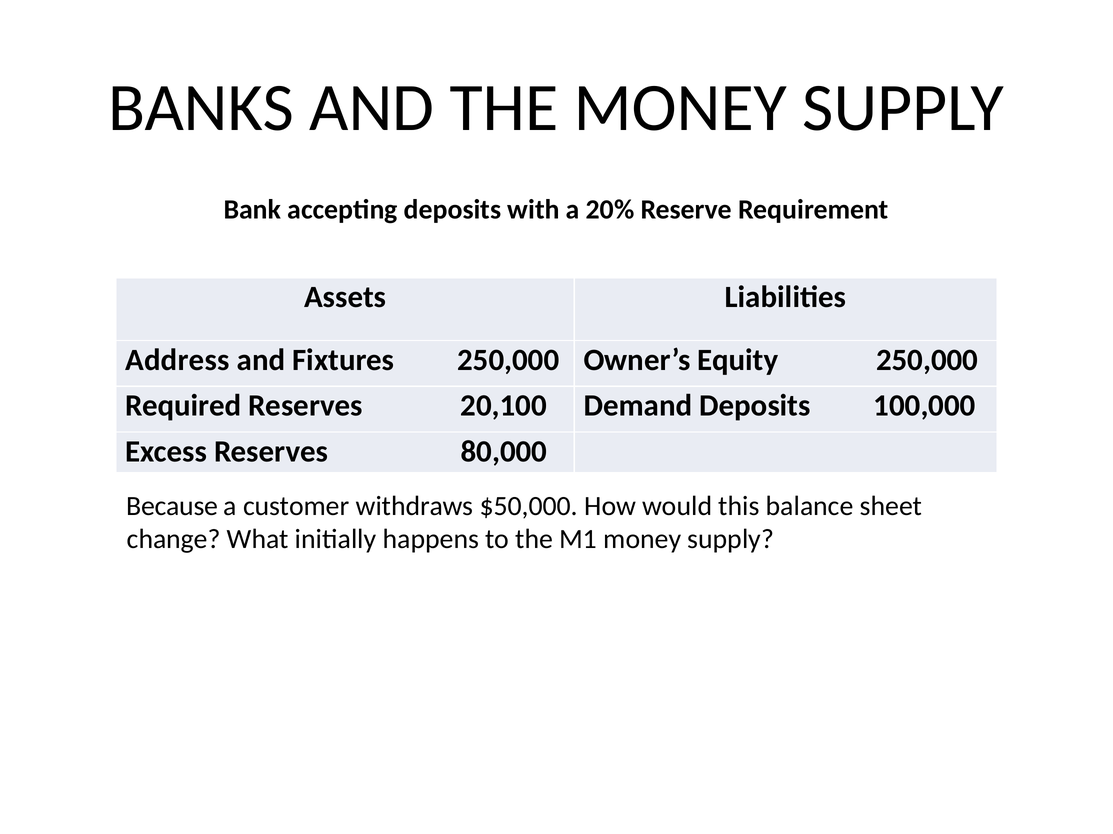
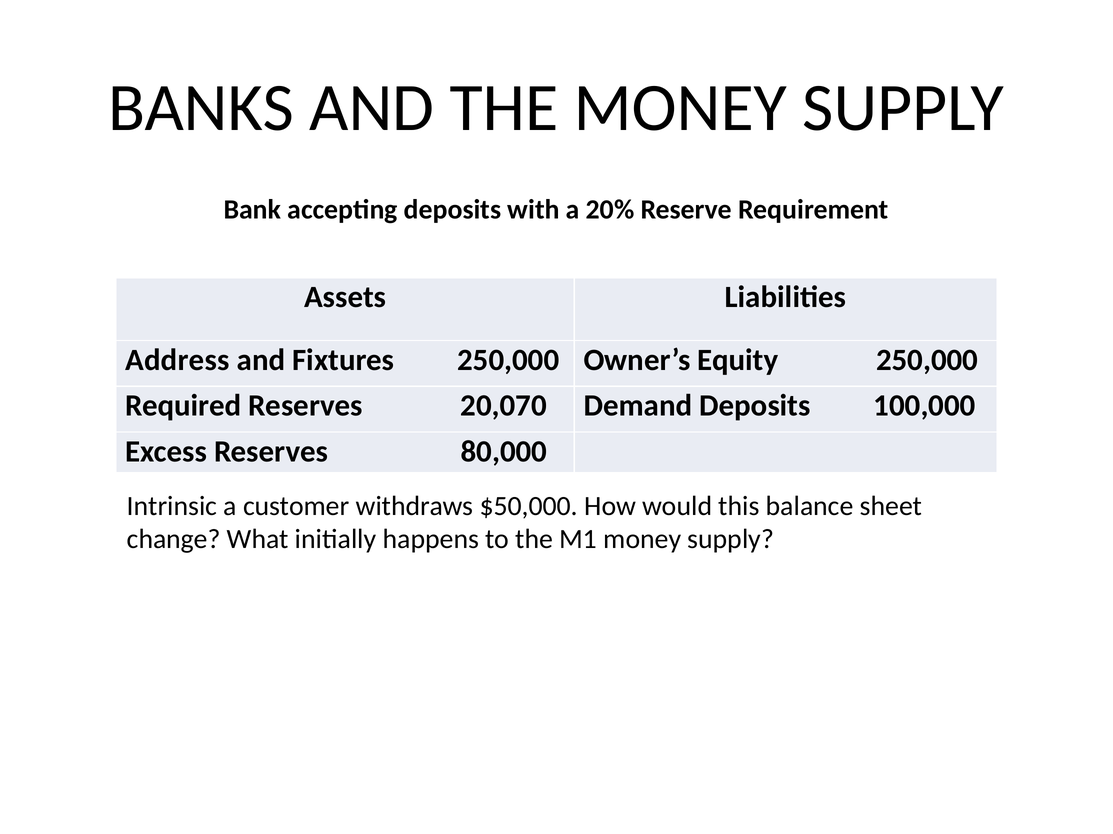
20,100: 20,100 -> 20,070 (504, 406)
Because: Because -> Intrinsic (172, 506)
